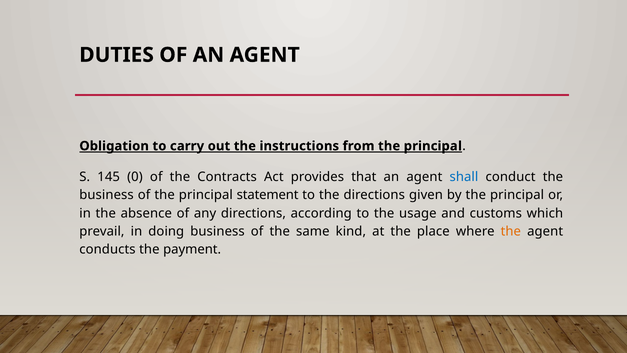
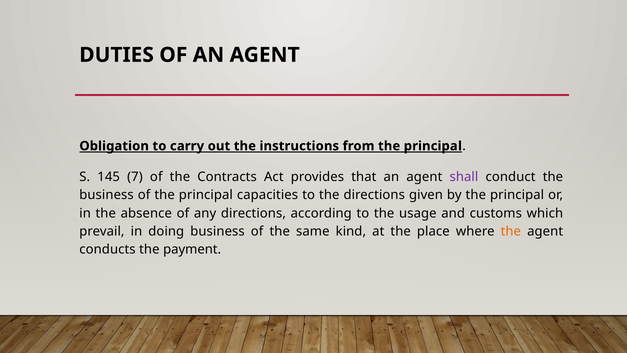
0: 0 -> 7 (135, 177)
shall colour: blue -> purple (464, 177)
statement: statement -> capacities (267, 195)
